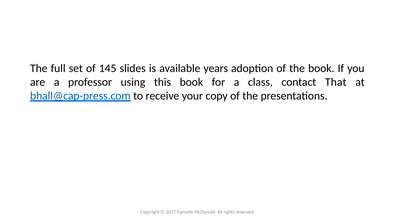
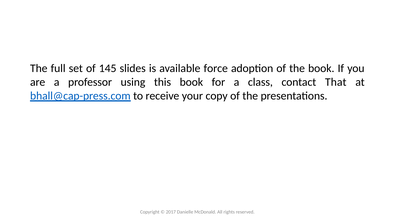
years: years -> force (216, 68)
